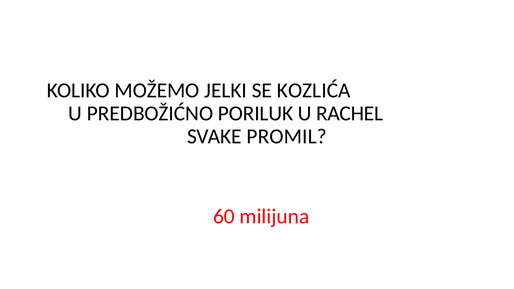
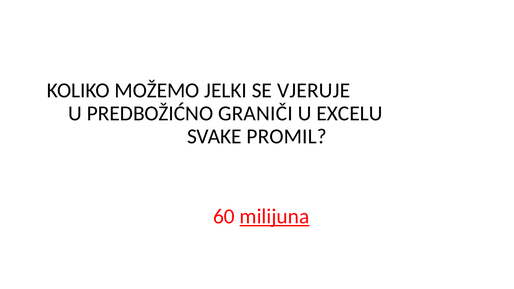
KOZLIĆA: KOZLIĆA -> VJERUJE (314, 90)
PORILUK: PORILUK -> GRANIČI (255, 113)
RACHEL: RACHEL -> EXCELU (350, 113)
milijuna underline: none -> present (274, 217)
